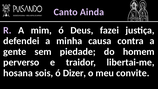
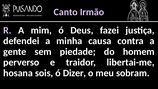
Ainda: Ainda -> Irmão (92, 12)
convite: convite -> sobram (133, 73)
